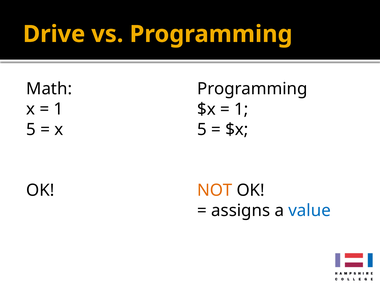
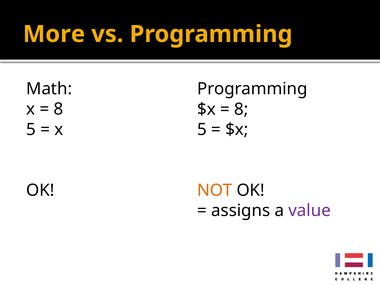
Drive: Drive -> More (54, 34)
1: 1 -> 8 (58, 109)
1: 1 -> 8 (241, 109)
value colour: blue -> purple (310, 211)
